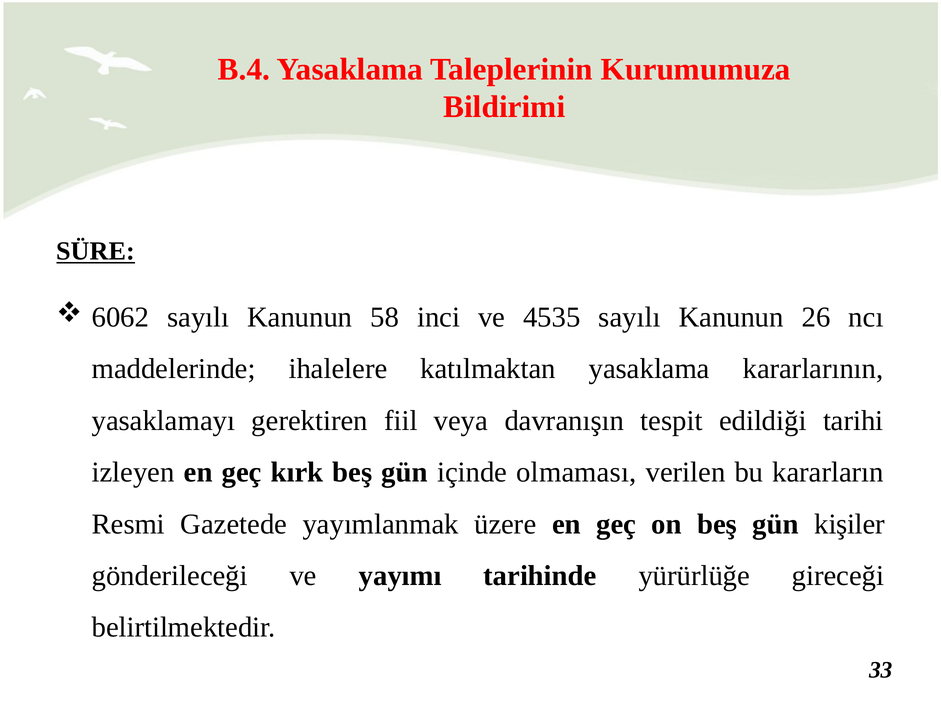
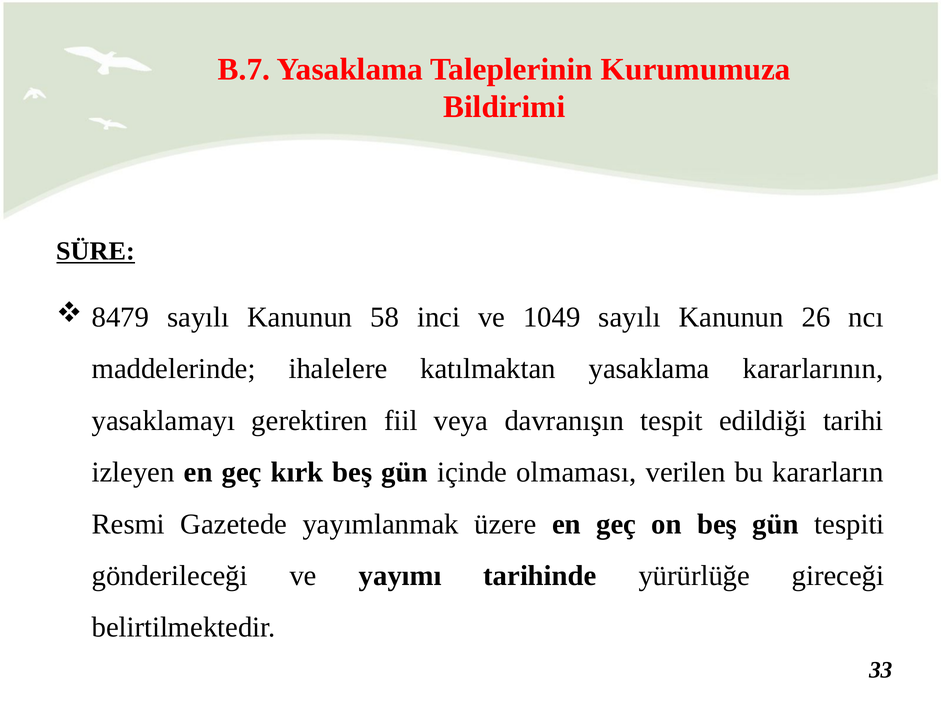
B.4: B.4 -> B.7 (244, 69)
6062: 6062 -> 8479 (120, 317)
4535: 4535 -> 1049 (552, 317)
kişiler: kişiler -> tespiti (849, 524)
